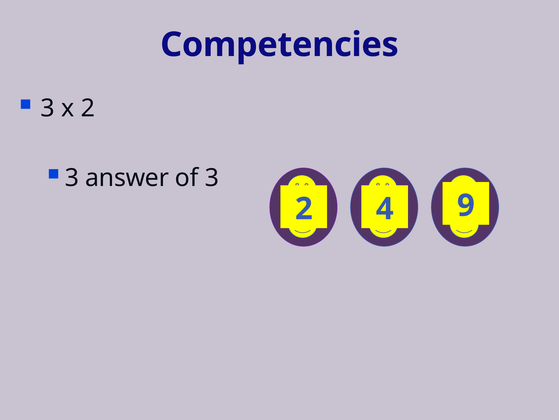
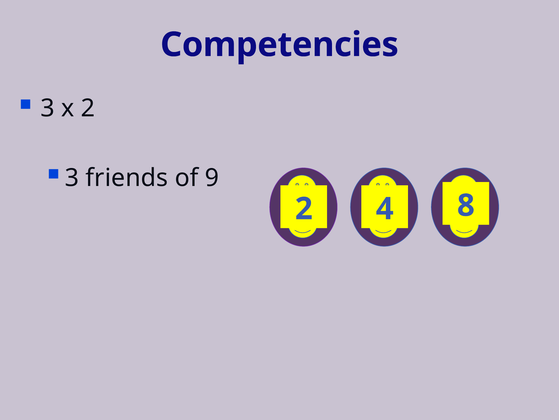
answer: answer -> friends (127, 178)
of 3: 3 -> 9 (212, 178)
9: 9 -> 8 (466, 205)
